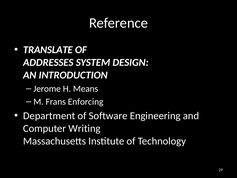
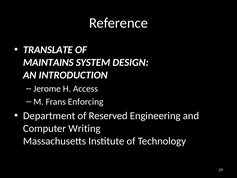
ADDRESSES: ADDRESSES -> MAINTAINS (48, 62)
Means: Means -> Access (86, 89)
Software: Software -> Reserved (108, 116)
